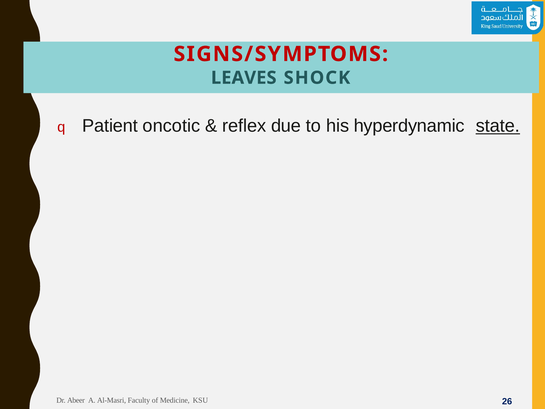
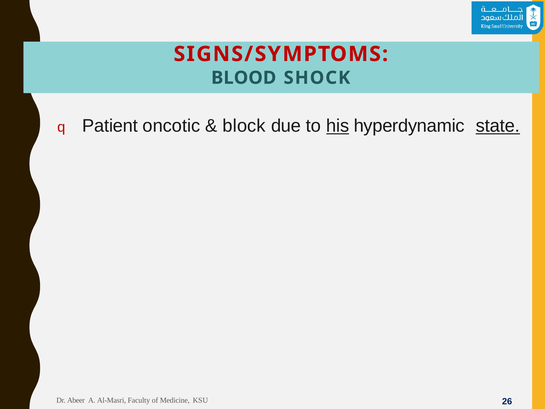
LEAVES: LEAVES -> BLOOD (244, 78)
reflex: reflex -> block (244, 126)
his underline: none -> present (338, 126)
